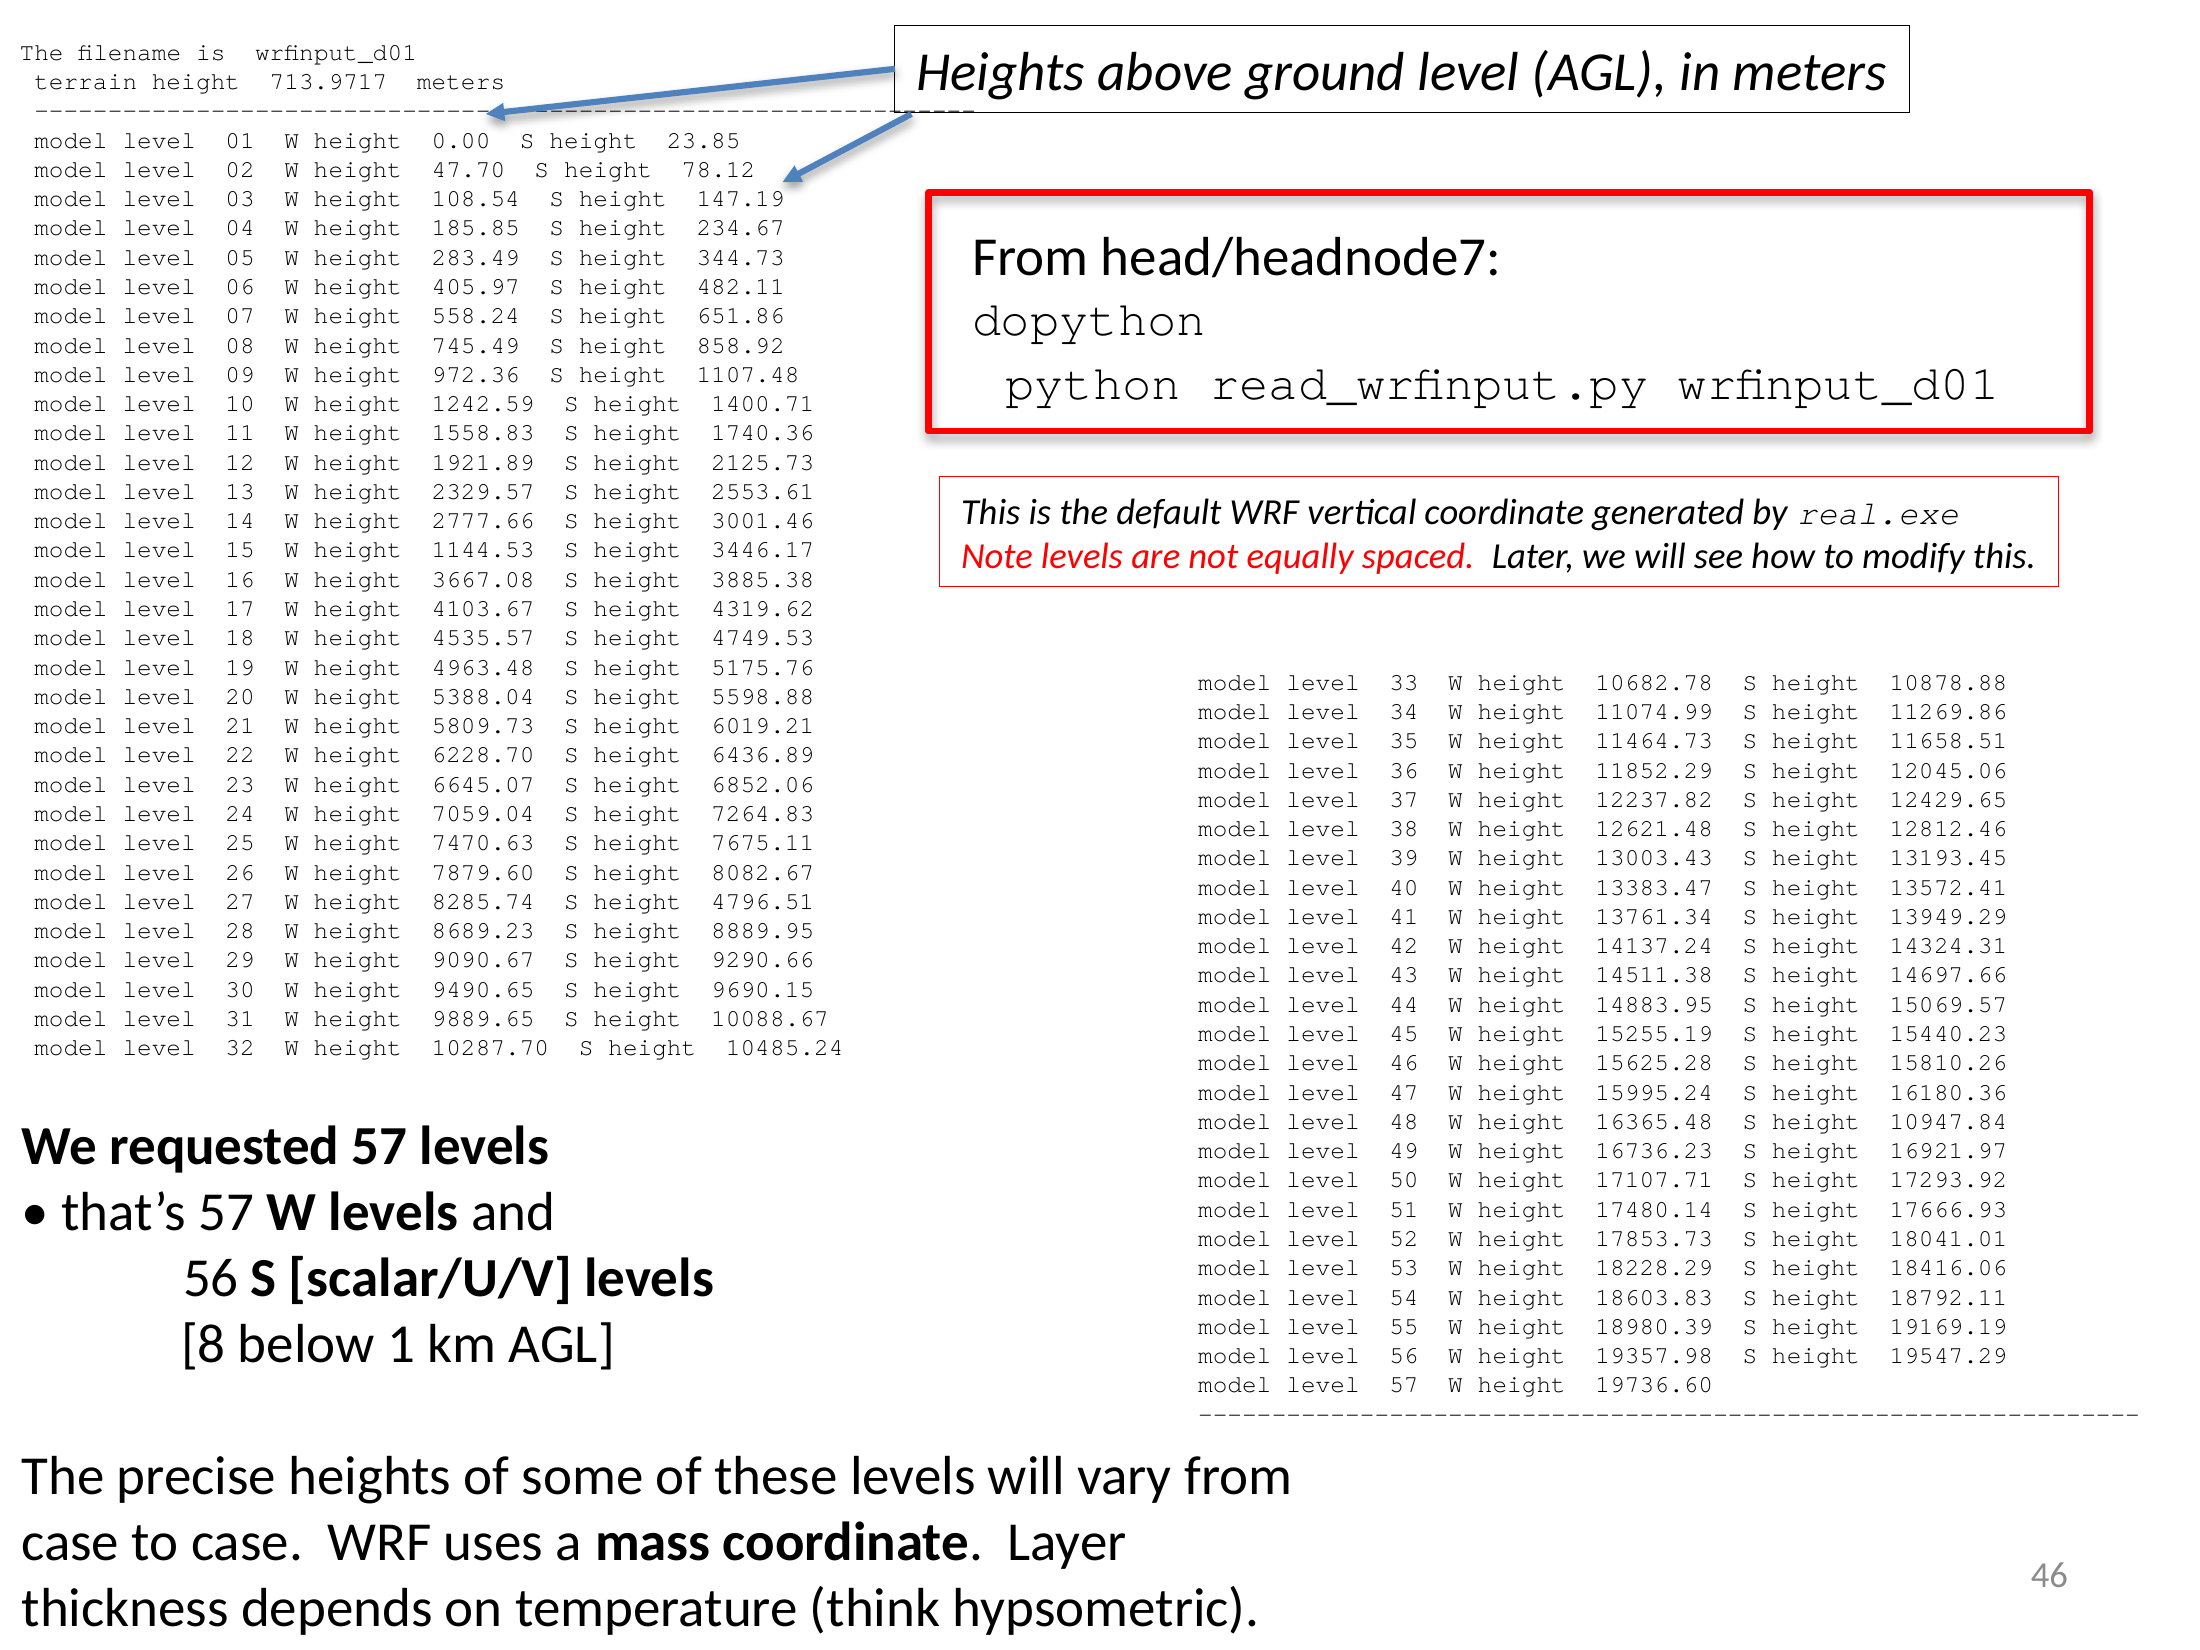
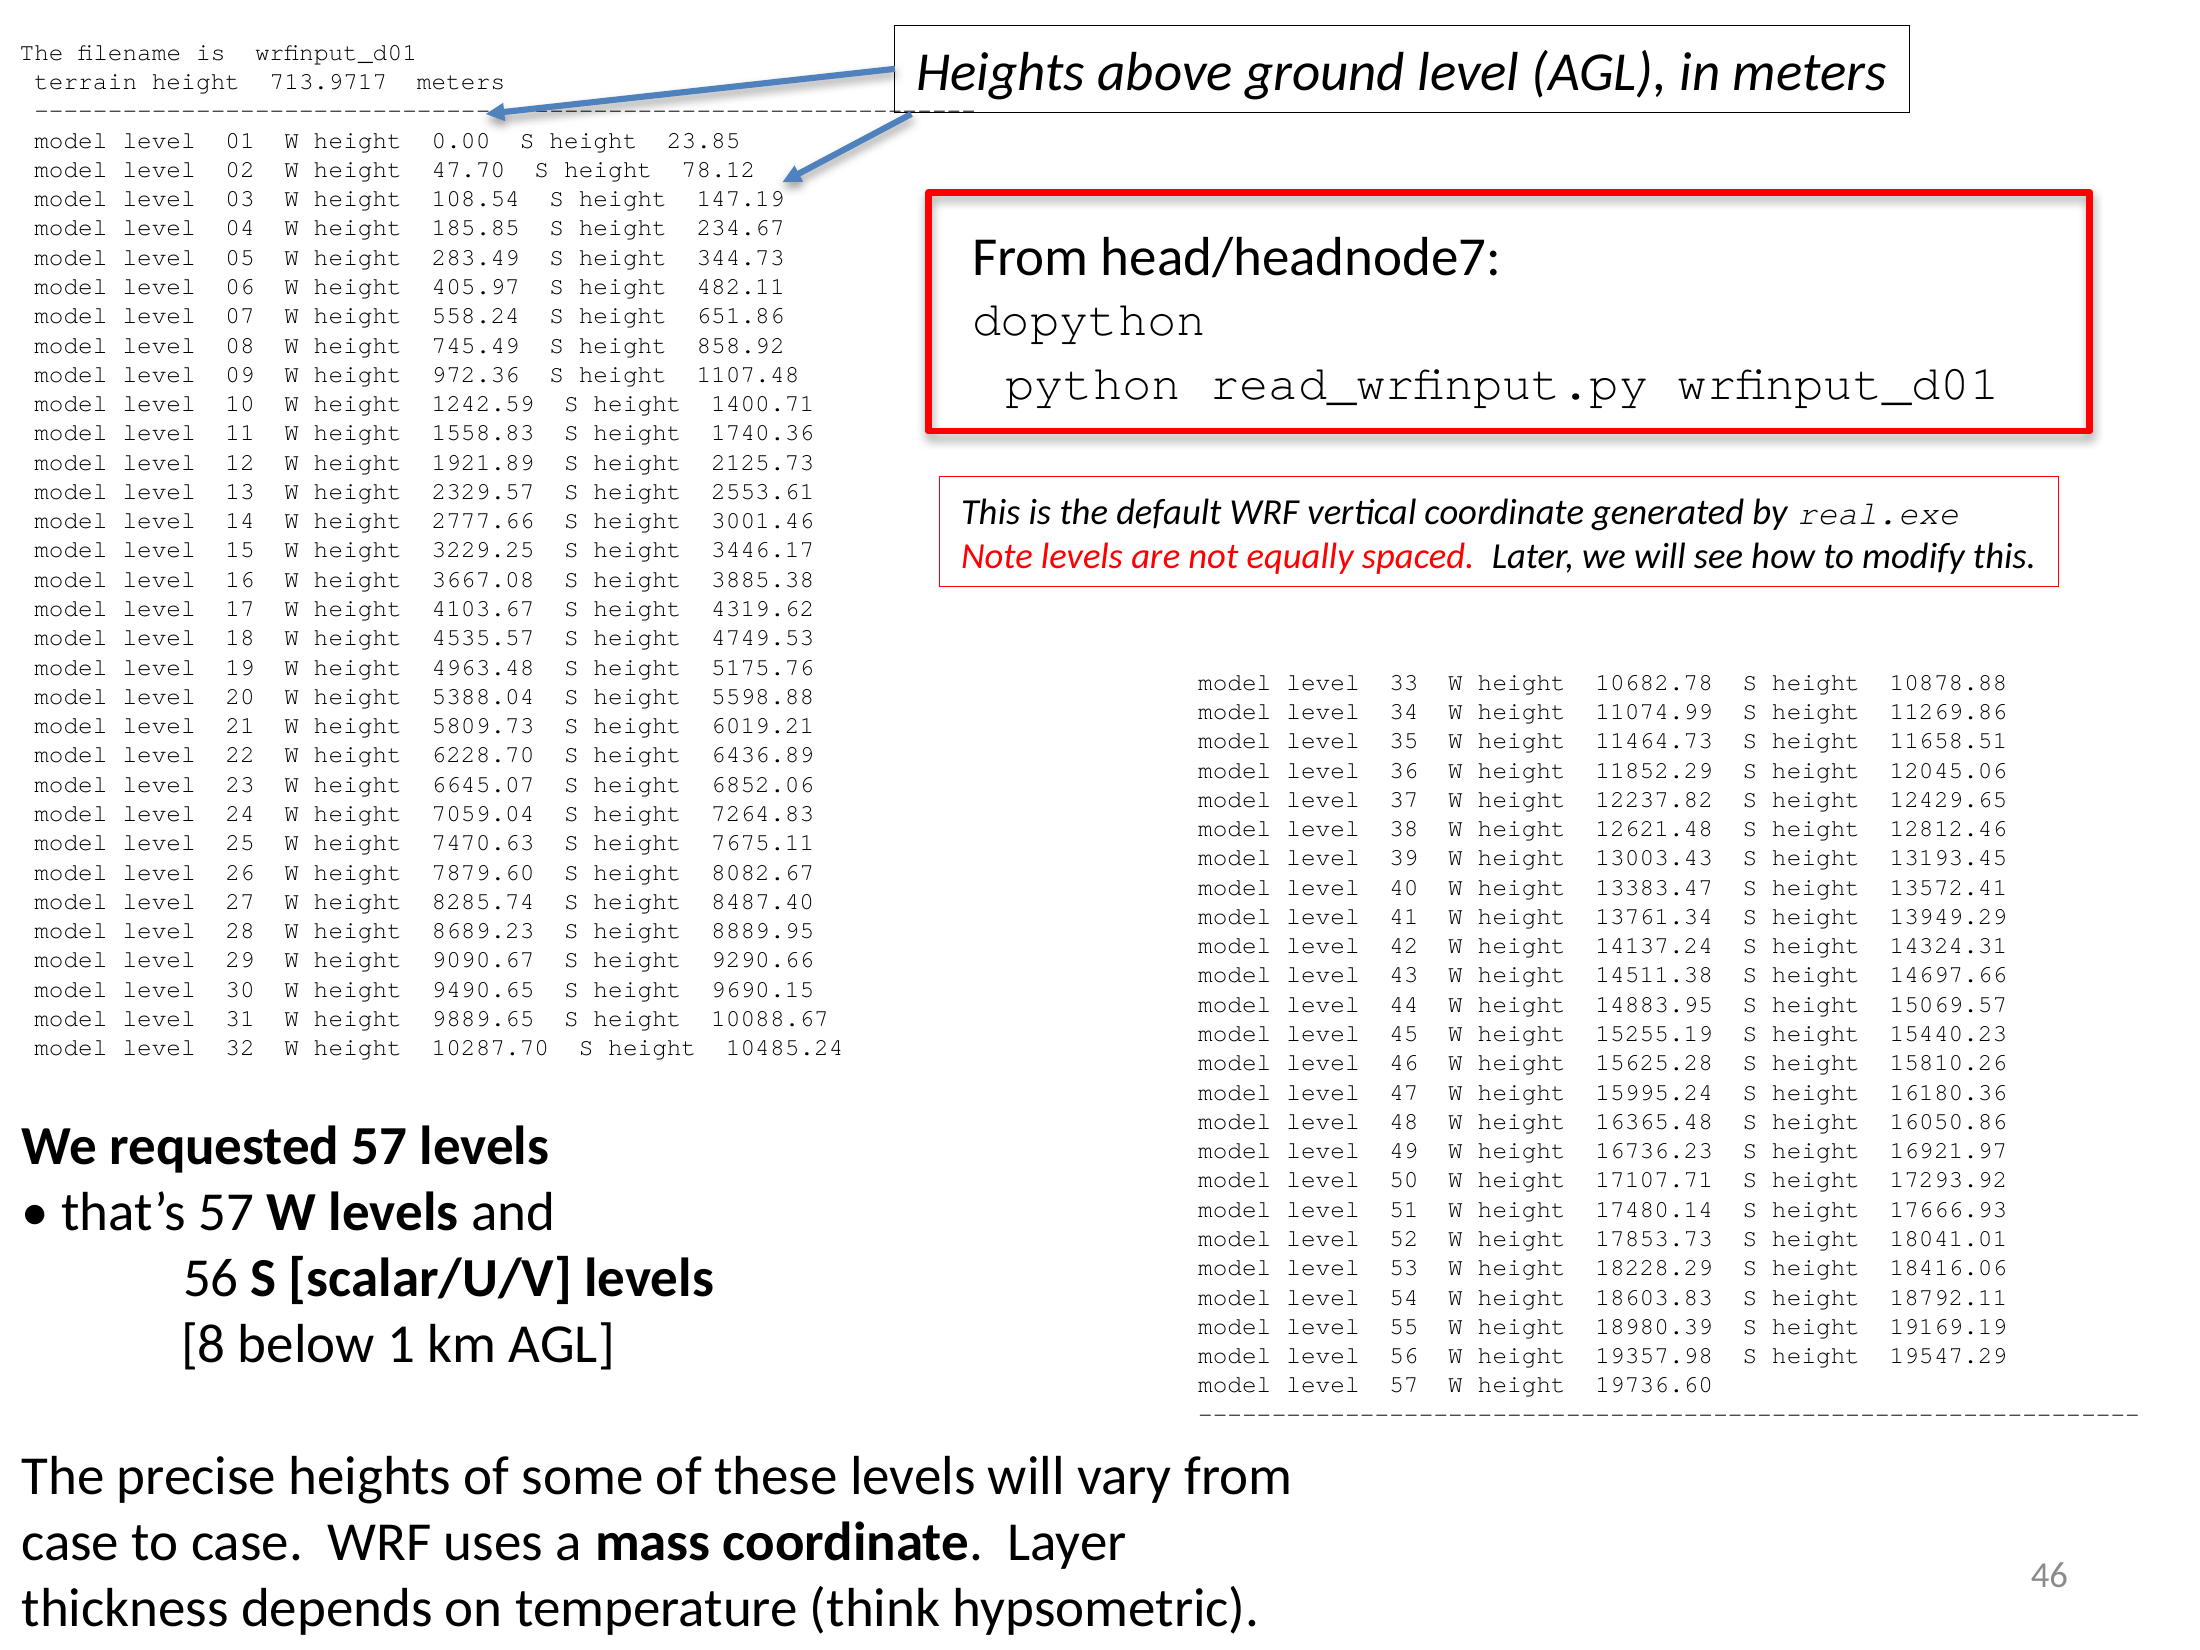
1144.53: 1144.53 -> 3229.25 (483, 550)
4796.51: 4796.51 -> 8487.40 (763, 901)
10947.84: 10947.84 -> 16050.86 (1948, 1121)
